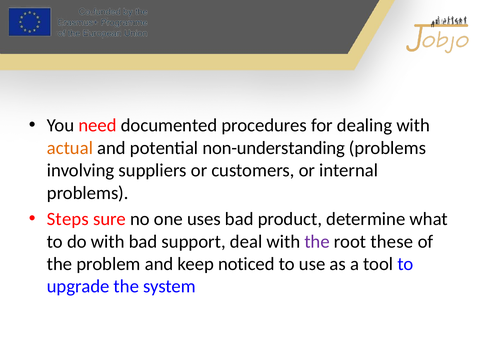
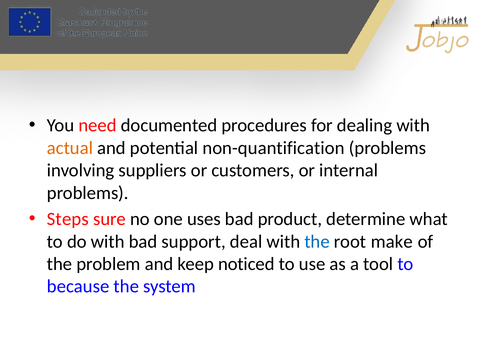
non-understanding: non-understanding -> non-quantification (274, 148)
the colour: purple -> blue (317, 241)
these: these -> make (392, 241)
upgrade: upgrade -> because (78, 286)
